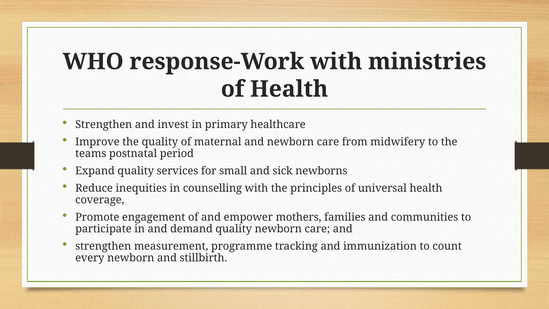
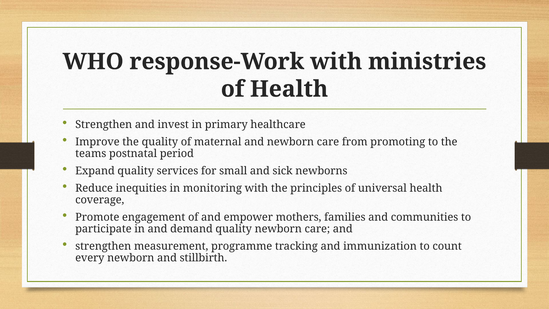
midwifery: midwifery -> promoting (398, 142)
counselling: counselling -> monitoring (212, 188)
